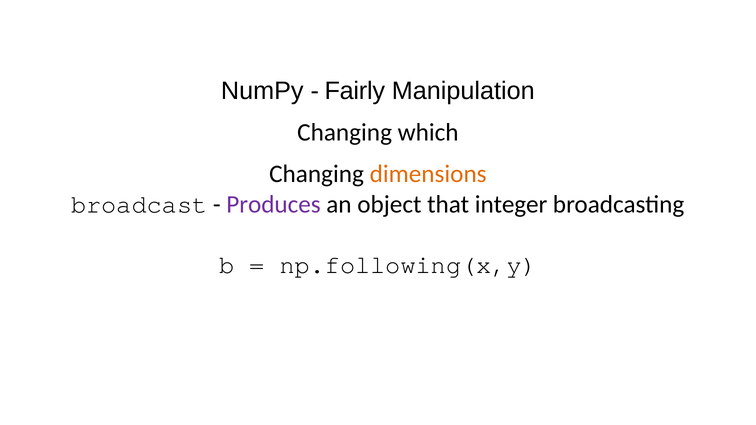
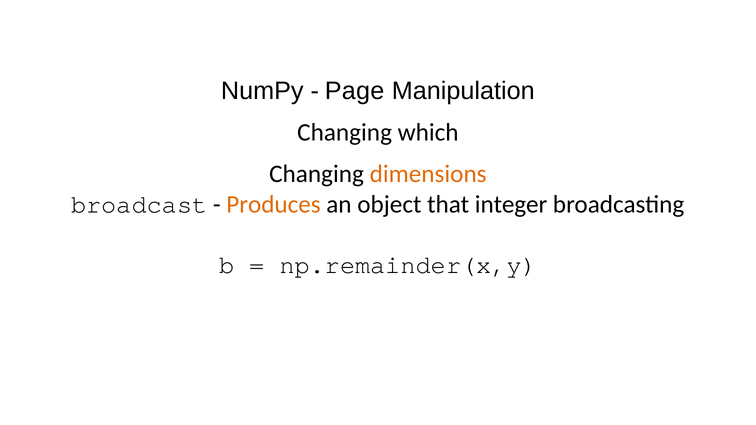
Fairly: Fairly -> Page (355, 91)
Produces colour: purple -> orange (273, 205)
np.following(x,y: np.following(x,y -> np.remainder(x,y (408, 265)
